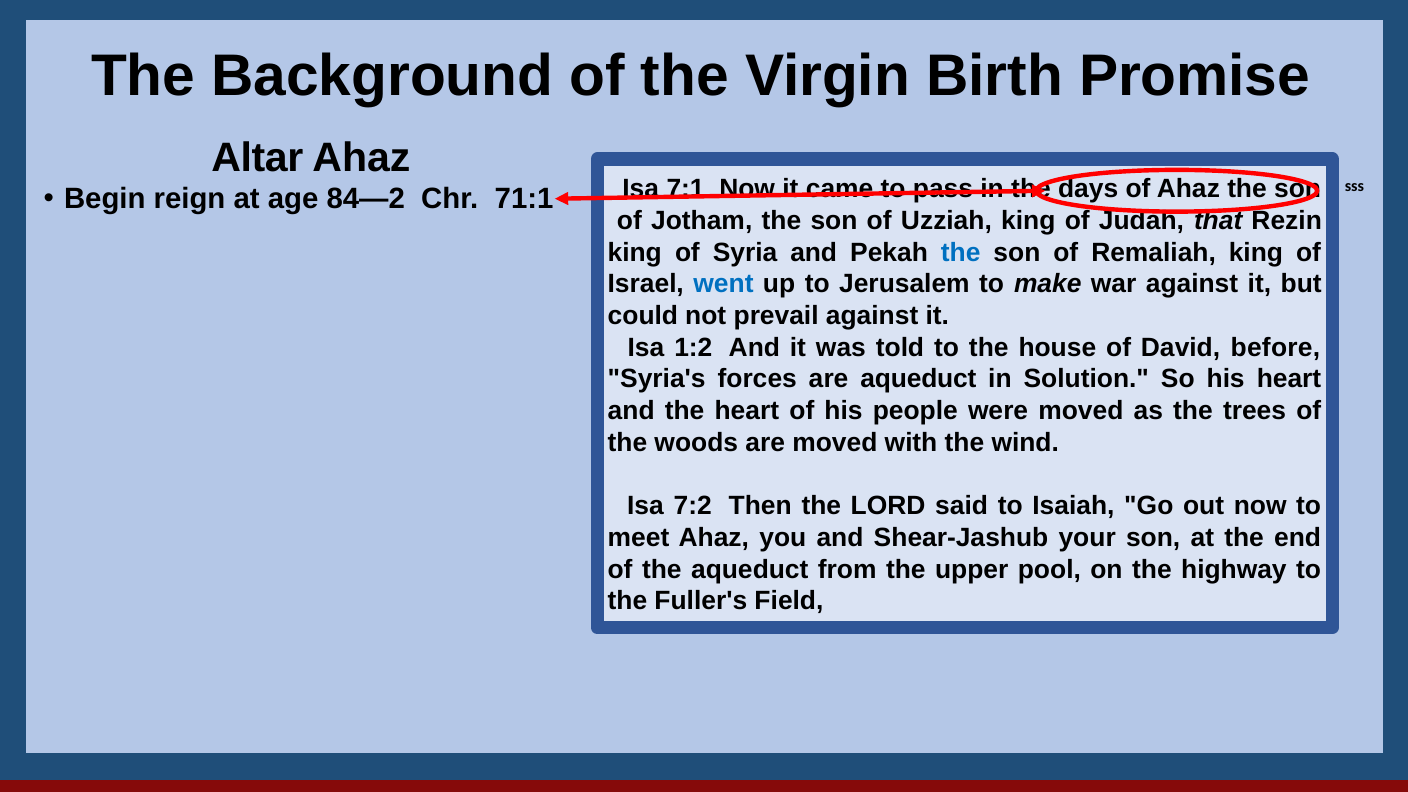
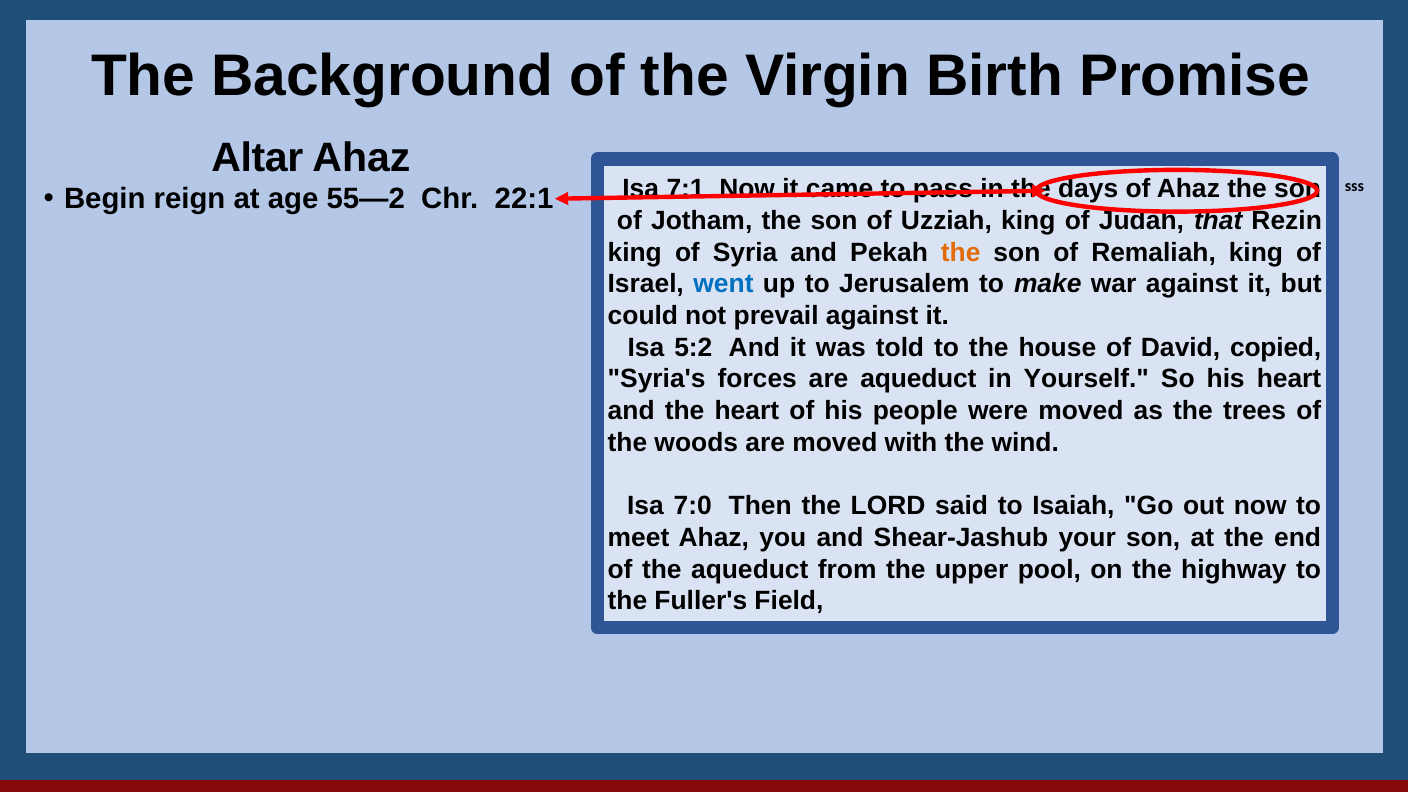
84—2: 84—2 -> 55—2 (366, 199)
71:1: 71:1 -> 22:1 (524, 199)
the colour: blue -> orange (961, 253)
1:2: 1:2 -> 5:2 (693, 348)
before: before -> copied (1276, 348)
Solution: Solution -> Yourself (1086, 379)
7:2: 7:2 -> 7:0 (693, 506)
